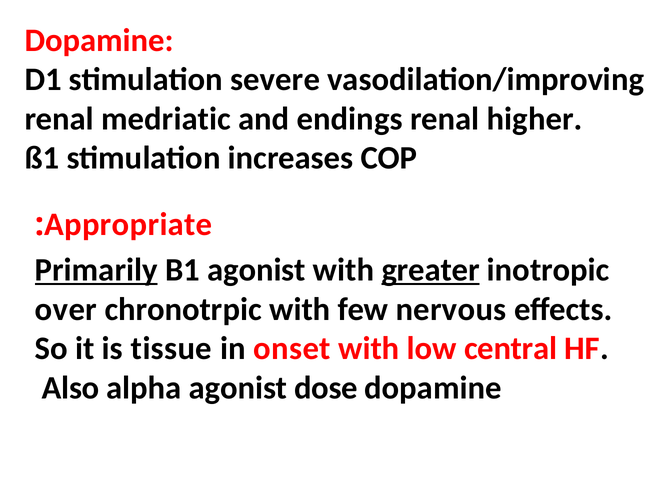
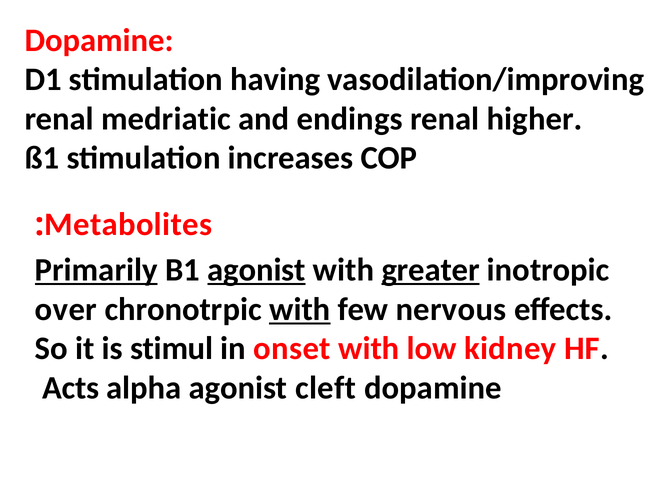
severe: severe -> having (275, 80)
Appropriate: Appropriate -> Metabolites (128, 224)
agonist underline: none -> present (256, 270)
with underline: none -> present (300, 309)
tissue: tissue -> stimul (172, 348)
central: central -> kidney (510, 348)
Also: Also -> Acts (71, 388)
dose: dose -> cleft (326, 388)
